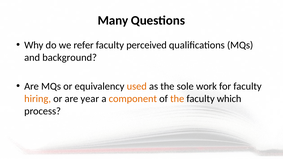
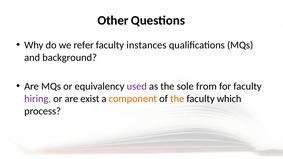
Many: Many -> Other (113, 21)
perceived: perceived -> instances (146, 45)
used colour: orange -> purple (137, 86)
work: work -> from (206, 86)
hiring colour: orange -> purple (38, 99)
year: year -> exist (90, 99)
